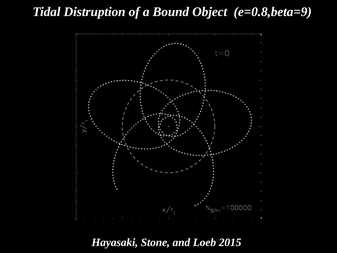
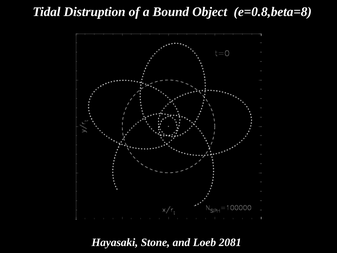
e=0.8,beta=9: e=0.8,beta=9 -> e=0.8,beta=8 (273, 12)
2015: 2015 -> 2081 (230, 242)
